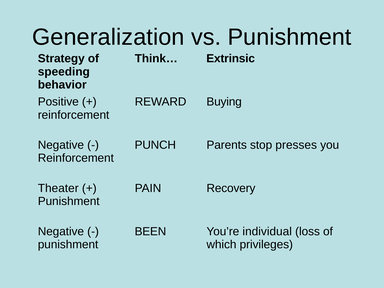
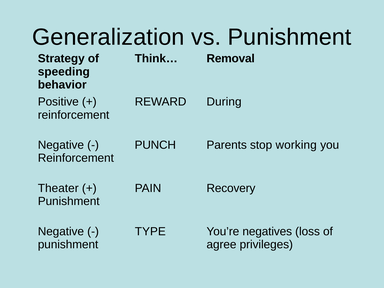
Extrinsic: Extrinsic -> Removal (231, 59)
Buying: Buying -> During (224, 102)
presses: presses -> working (296, 145)
BEEN: BEEN -> TYPE (150, 231)
individual: individual -> negatives (267, 231)
which: which -> agree (221, 245)
